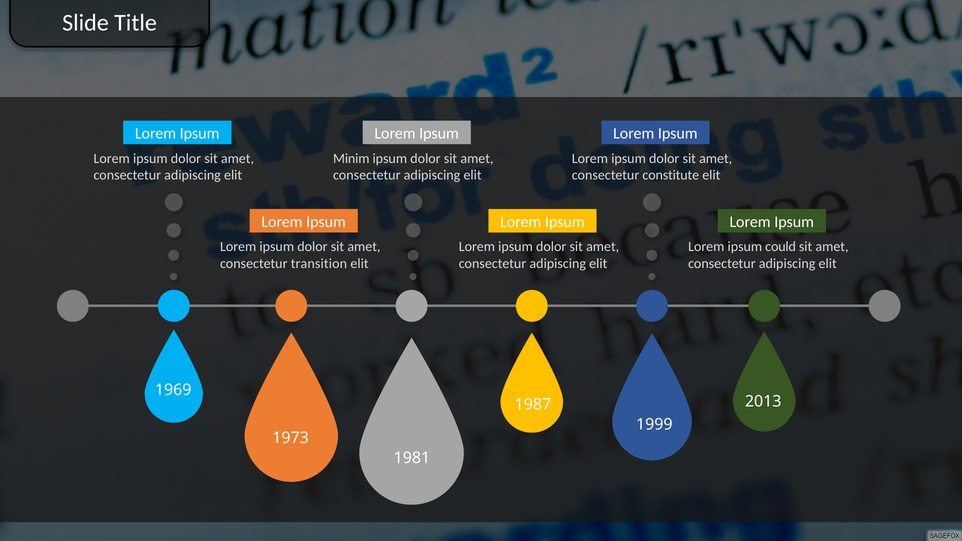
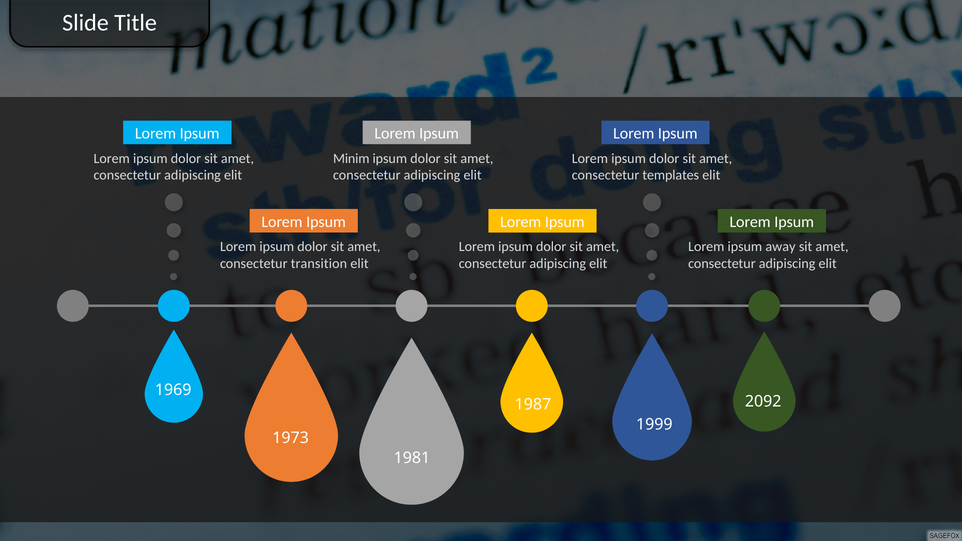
constitute: constitute -> templates (671, 175)
could: could -> away (780, 247)
2013: 2013 -> 2092 (763, 402)
